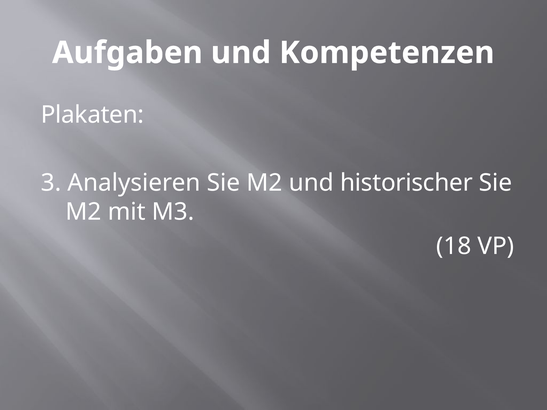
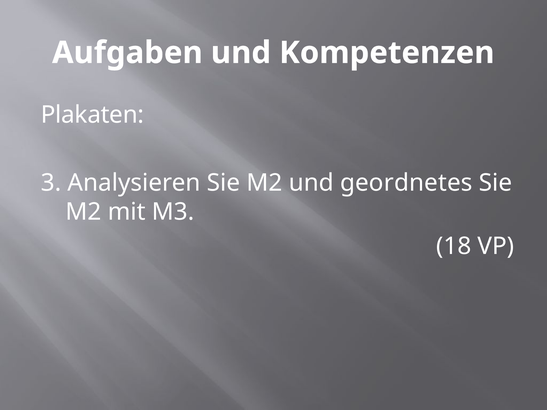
historischer: historischer -> geordnetes (406, 183)
